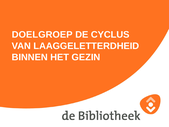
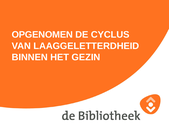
DOELGROEP: DOELGROEP -> OPGENOMEN (42, 35)
